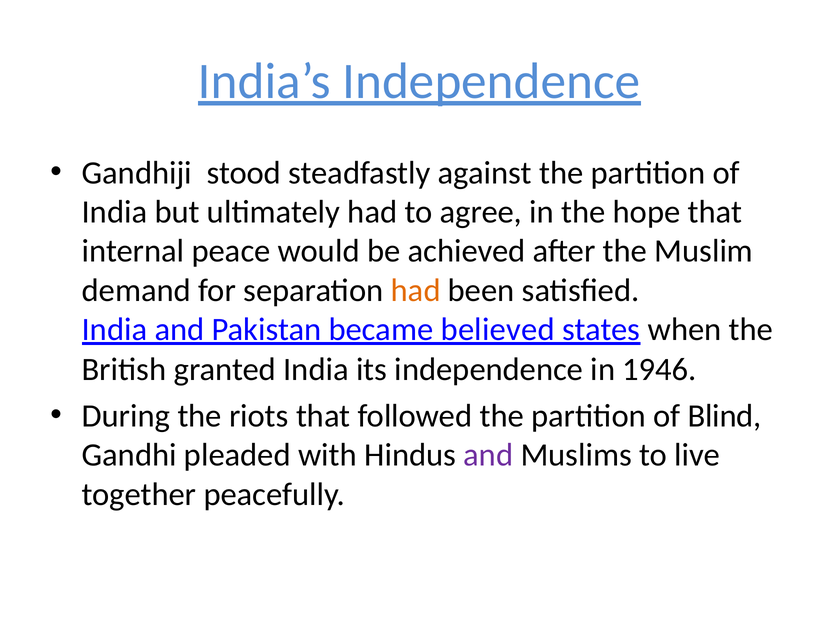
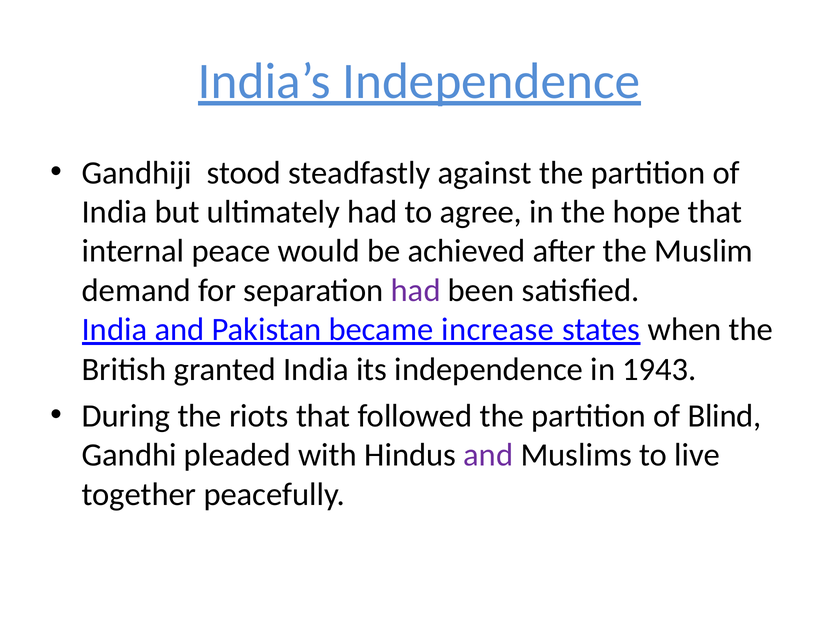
had colour: orange -> purple (416, 290)
believed: believed -> increase (498, 330)
1946: 1946 -> 1943 (660, 369)
